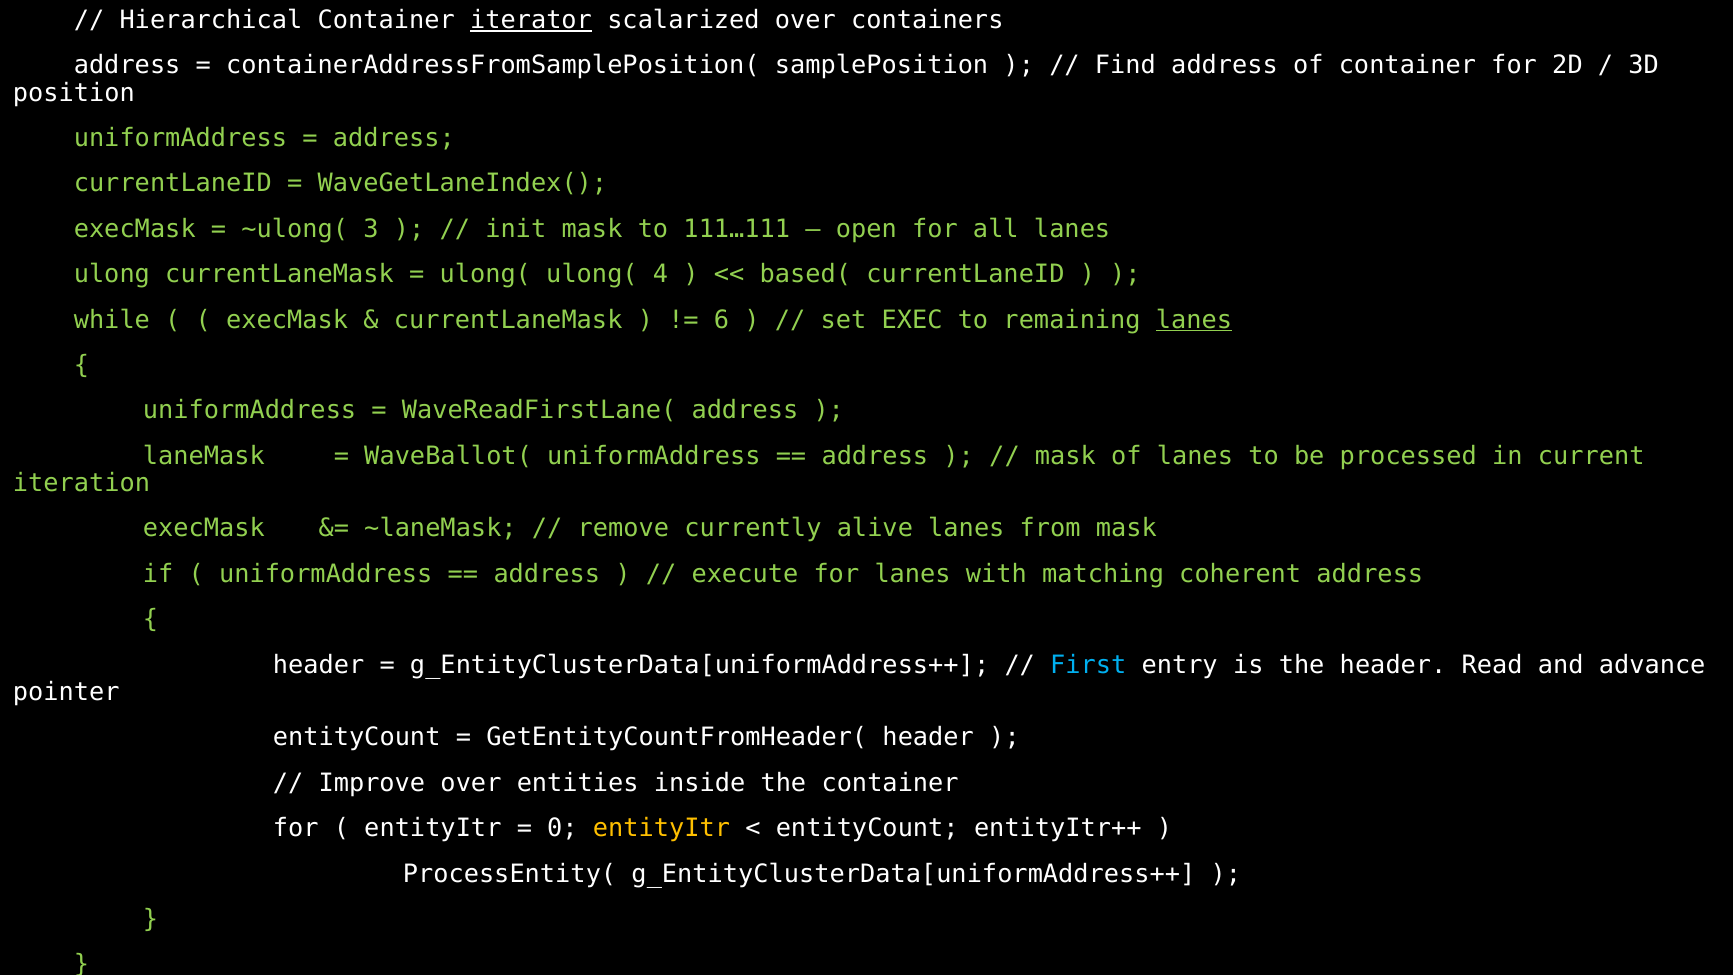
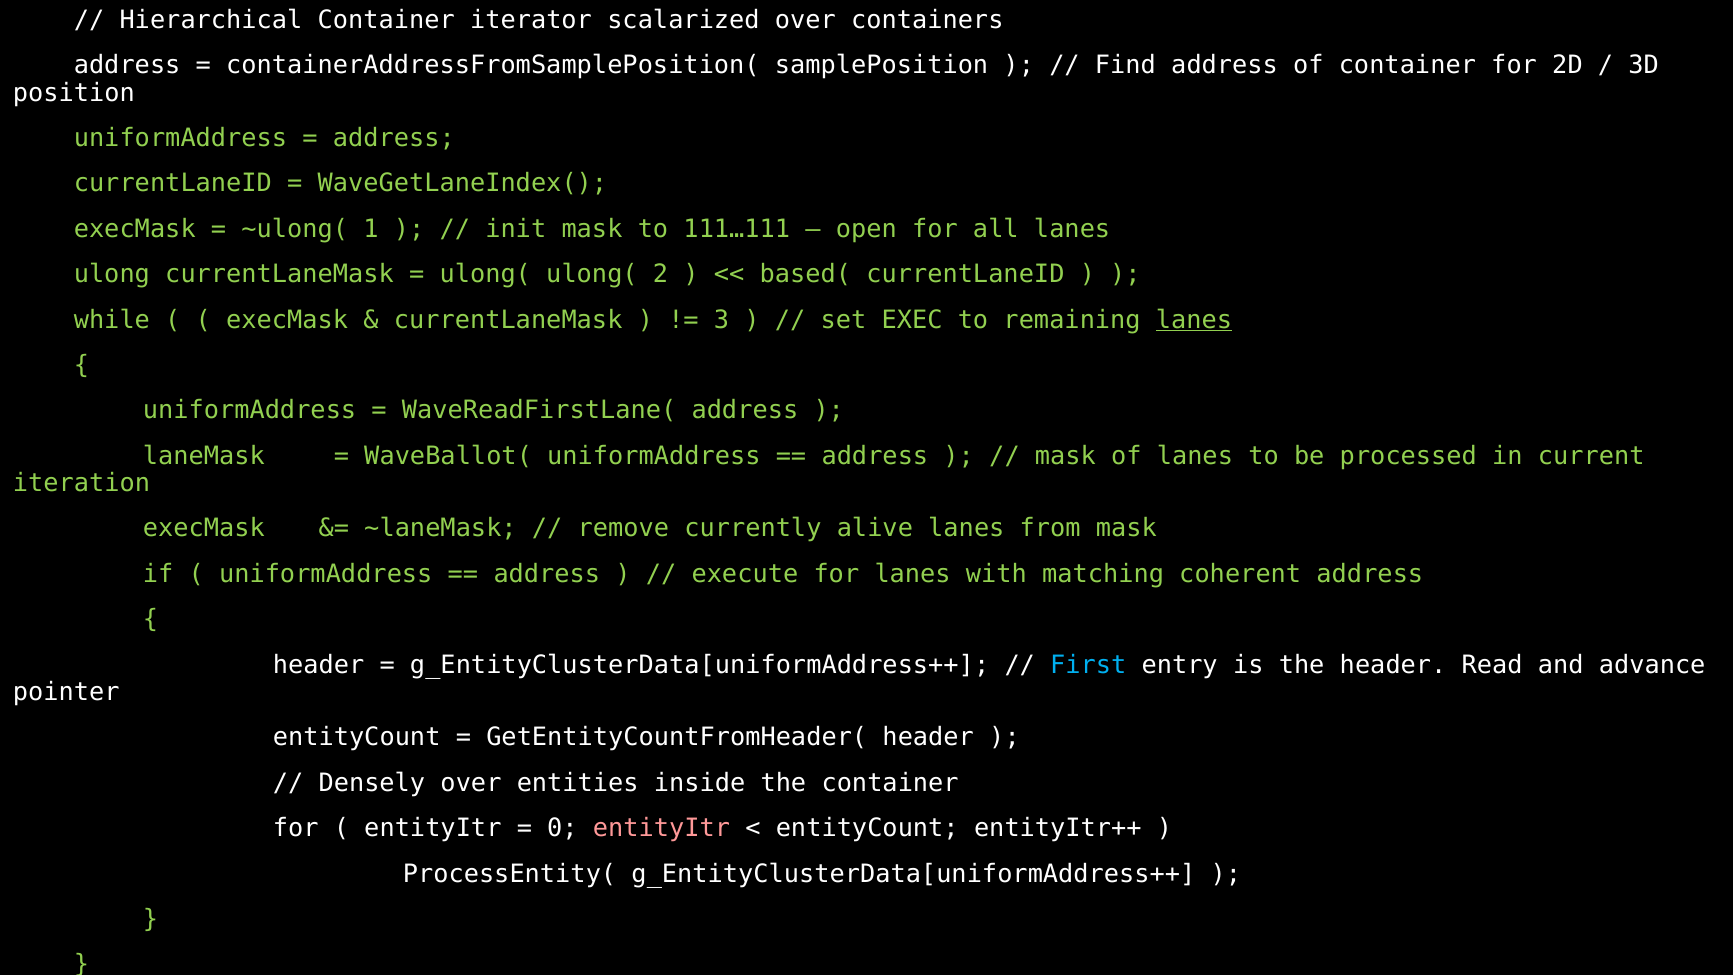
iterator underline: present -> none (531, 20)
3: 3 -> 1 (371, 229)
4: 4 -> 2 (661, 274)
6: 6 -> 3 (722, 320)
Improve: Improve -> Densely (372, 783)
entityItr colour: yellow -> pink (661, 828)
